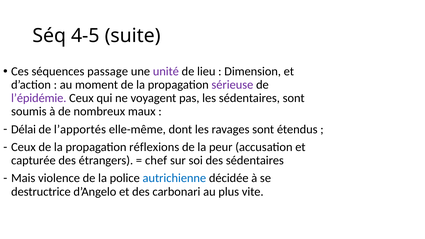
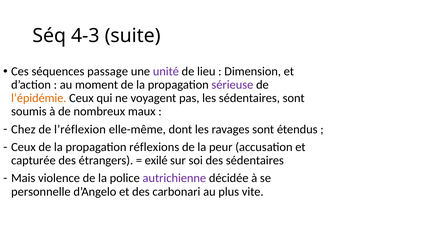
4-5: 4-5 -> 4-3 (85, 36)
l’épidémie colour: purple -> orange (39, 98)
Délai: Délai -> Chez (23, 129)
l’apportés: l’apportés -> l’réflexion (80, 129)
chef: chef -> exilé (156, 160)
autrichienne colour: blue -> purple (174, 178)
destructrice: destructrice -> personnelle (41, 192)
